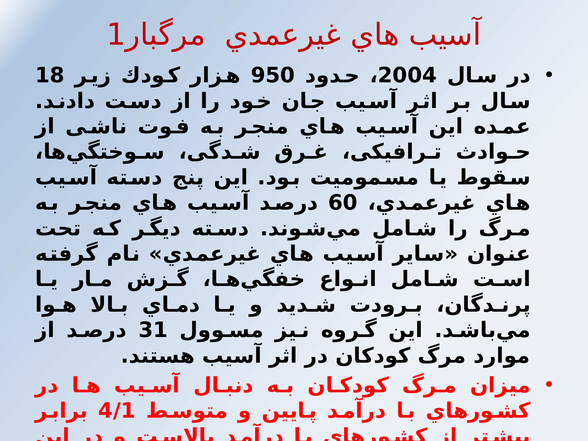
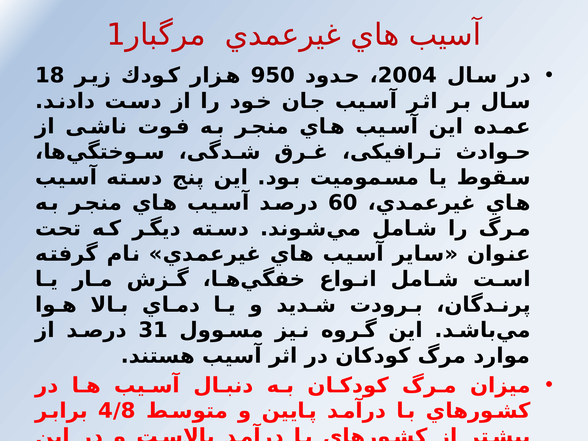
4/1: 4/1 -> 4/8 (117, 411)
